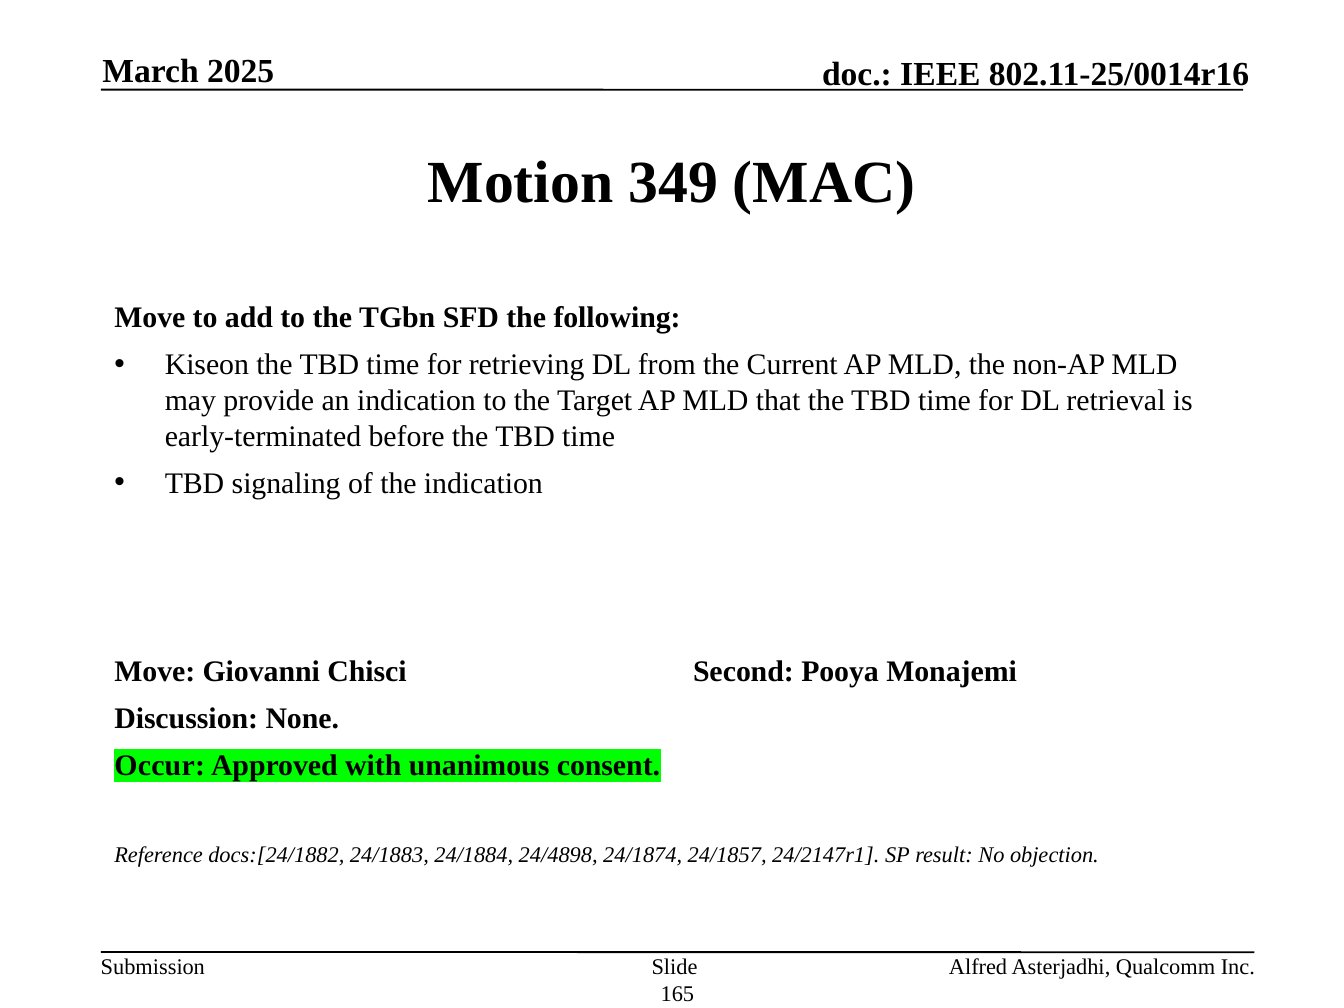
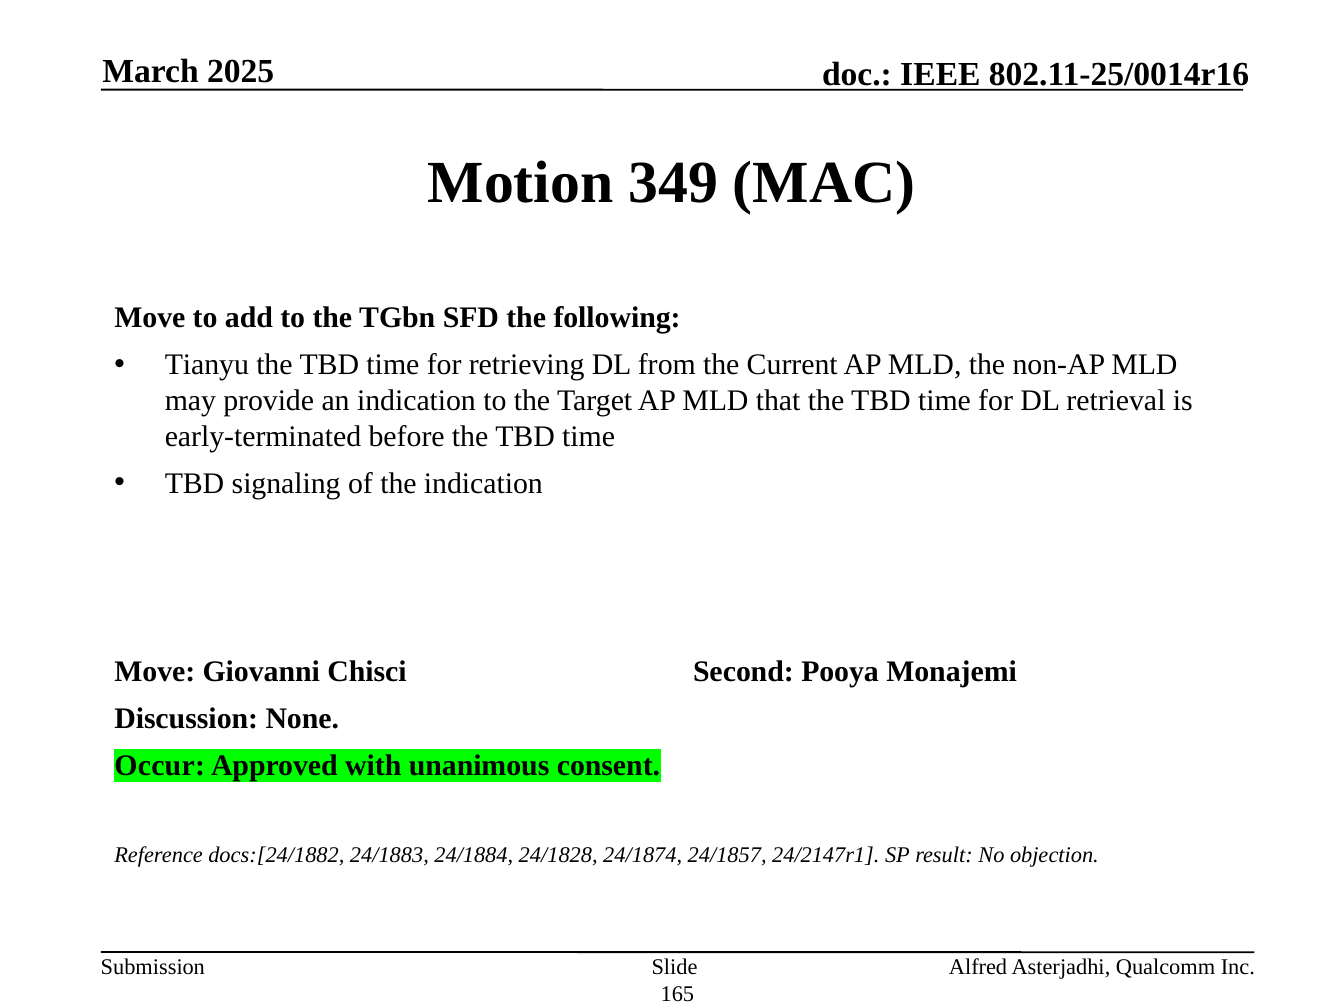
Kiseon: Kiseon -> Tianyu (207, 365)
24/4898: 24/4898 -> 24/1828 (558, 855)
